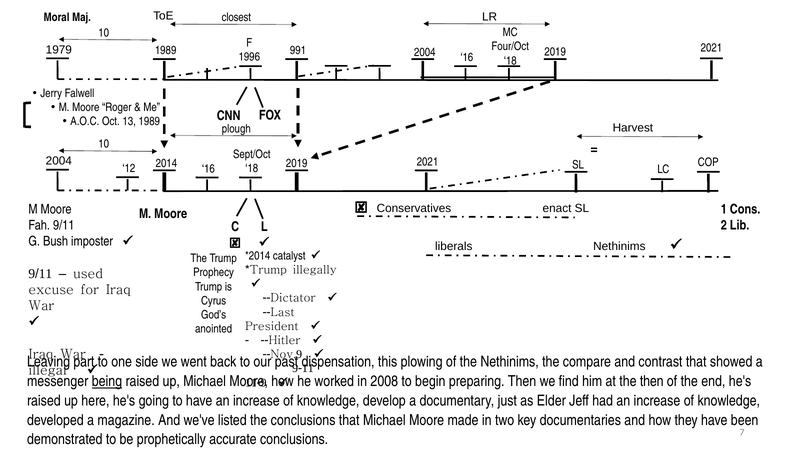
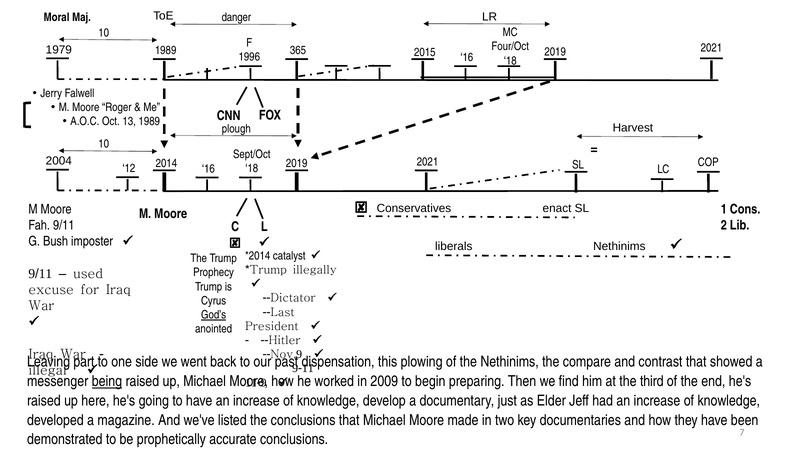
closest: closest -> danger (236, 17)
991: 991 -> 365 (298, 50)
2004: 2004 -> 2015 (425, 52)
God’s underline: none -> present (214, 315)
2008: 2008 -> 2009 (384, 382)
the then: then -> third (652, 382)
